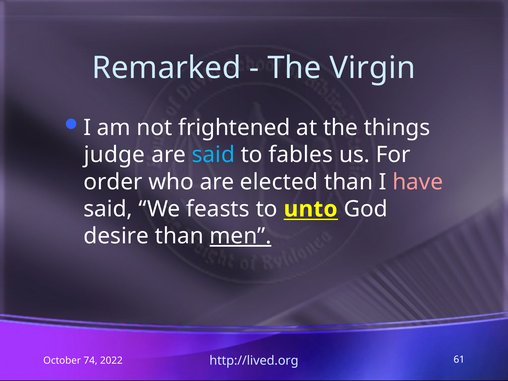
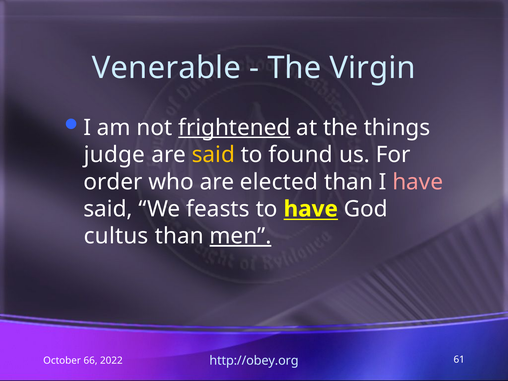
Remarked: Remarked -> Venerable (166, 68)
frightened underline: none -> present (234, 128)
said colour: light blue -> yellow (213, 155)
fables: fables -> found (301, 155)
to unto: unto -> have (311, 209)
desire: desire -> cultus (116, 236)
74: 74 -> 66 (91, 361)
http://lived.org: http://lived.org -> http://obey.org (254, 361)
